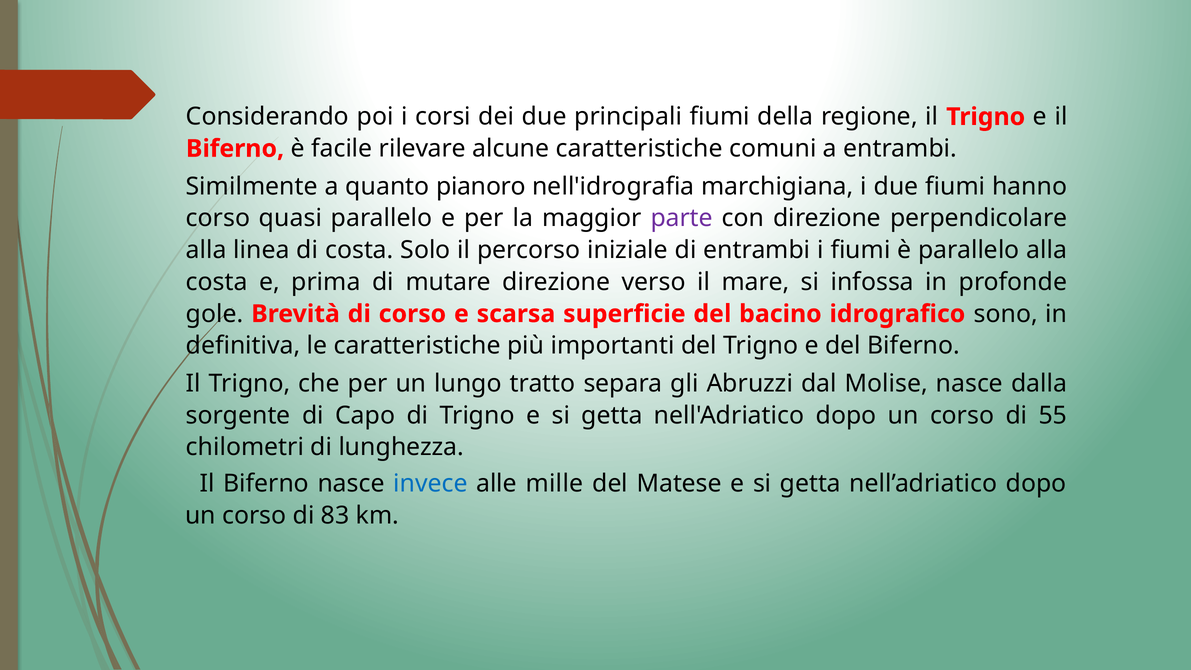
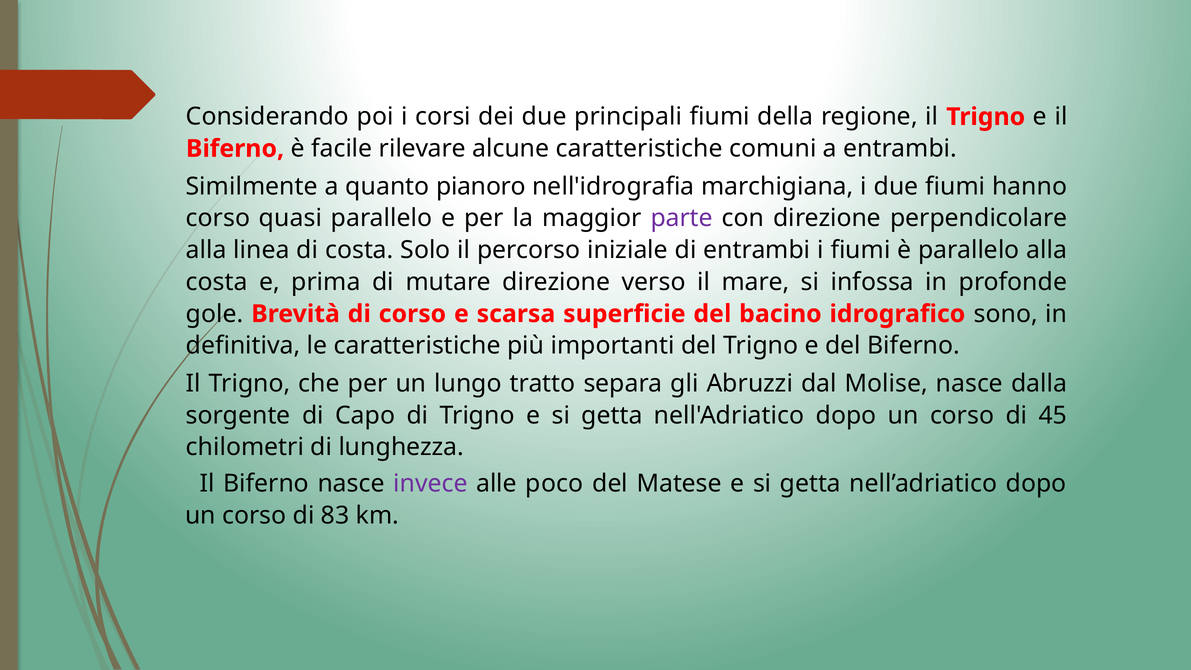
55: 55 -> 45 (1053, 415)
invece colour: blue -> purple (430, 483)
mille: mille -> poco (554, 483)
